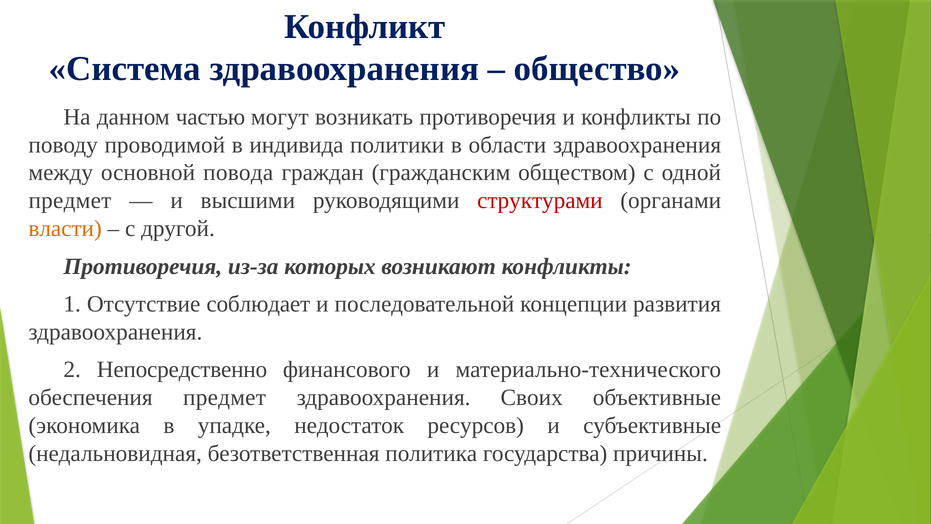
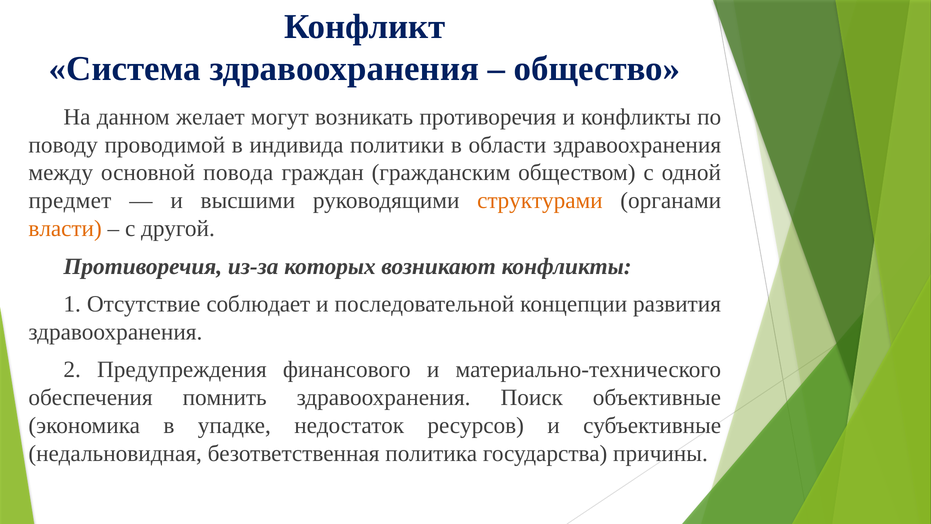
частью: частью -> желает (210, 117)
структурами colour: red -> orange (540, 201)
Непосредственно: Непосредственно -> Предупреждения (182, 369)
обеспечения предмет: предмет -> помнить (225, 397)
Своих: Своих -> Поиск (532, 397)
